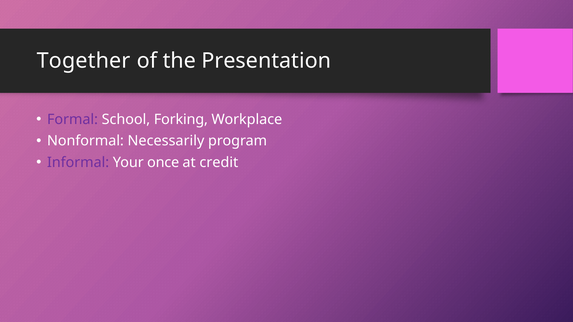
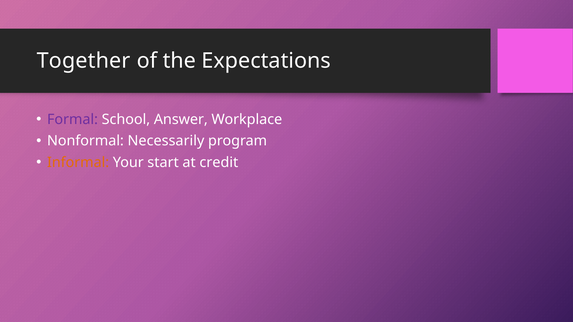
Presentation: Presentation -> Expectations (266, 61)
Forking: Forking -> Answer (181, 120)
Informal colour: purple -> orange (78, 162)
once: once -> start (163, 162)
